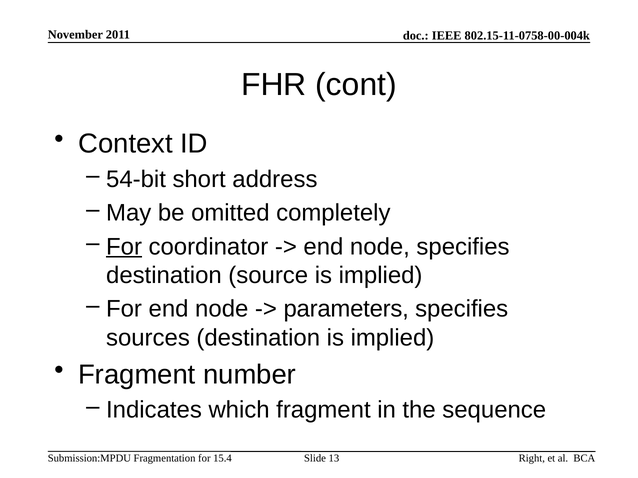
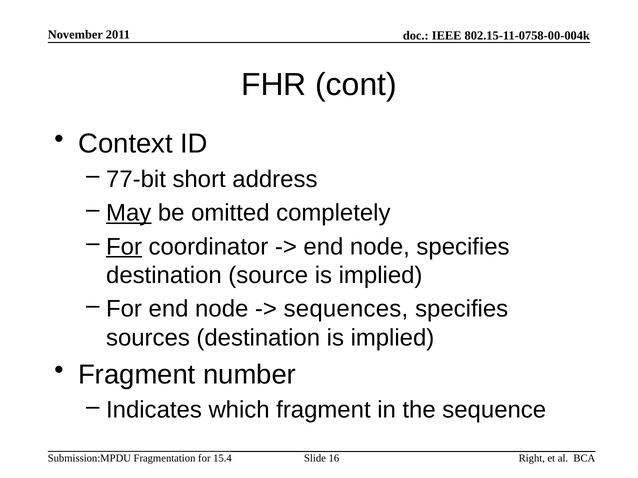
54-bit: 54-bit -> 77-bit (136, 179)
May underline: none -> present (129, 213)
parameters: parameters -> sequences (346, 309)
13: 13 -> 16 (334, 459)
